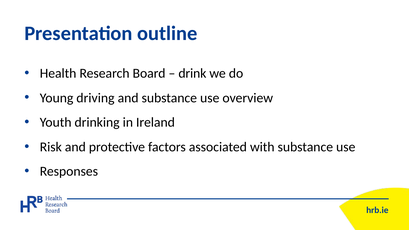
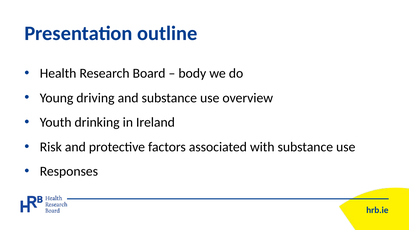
drink: drink -> body (192, 73)
